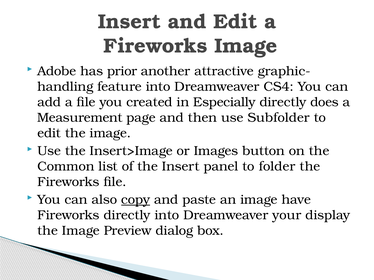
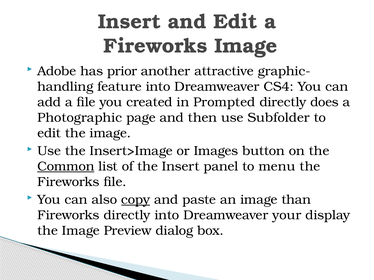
Especially: Especially -> Prompted (224, 102)
Measurement: Measurement -> Photographic (80, 118)
Common underline: none -> present (66, 167)
folder: folder -> menu (277, 167)
have: have -> than (296, 200)
